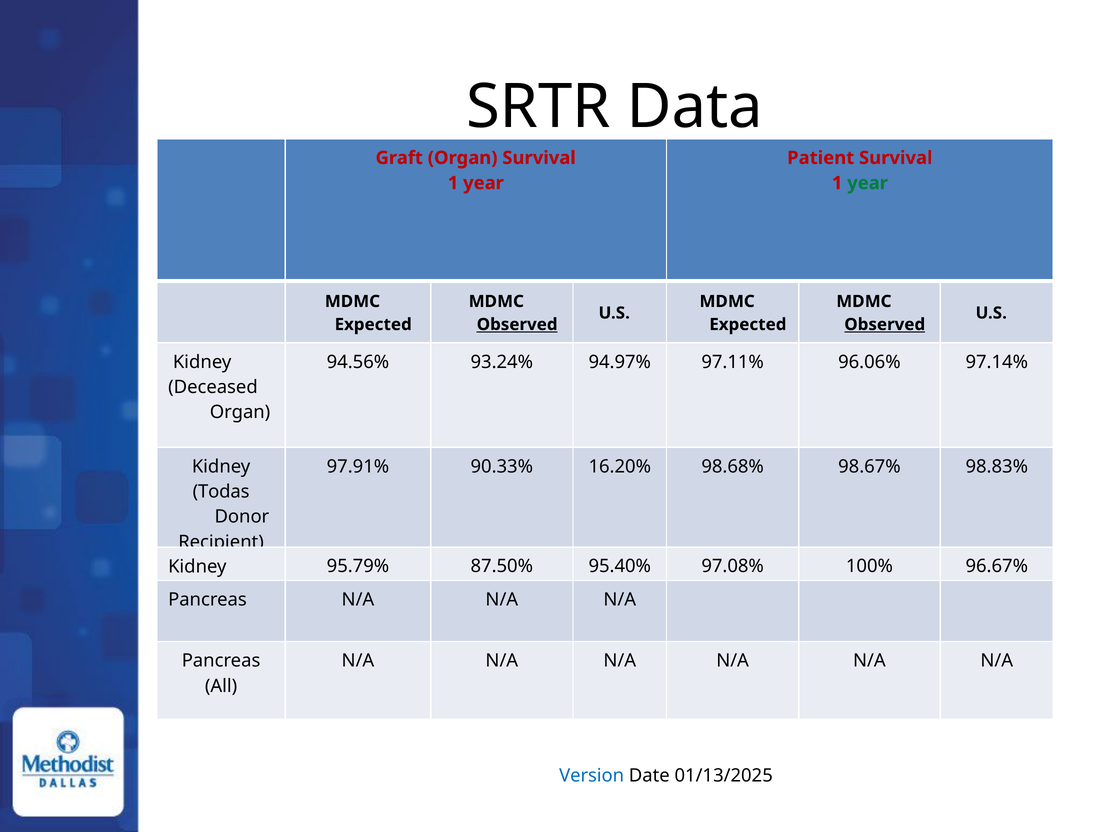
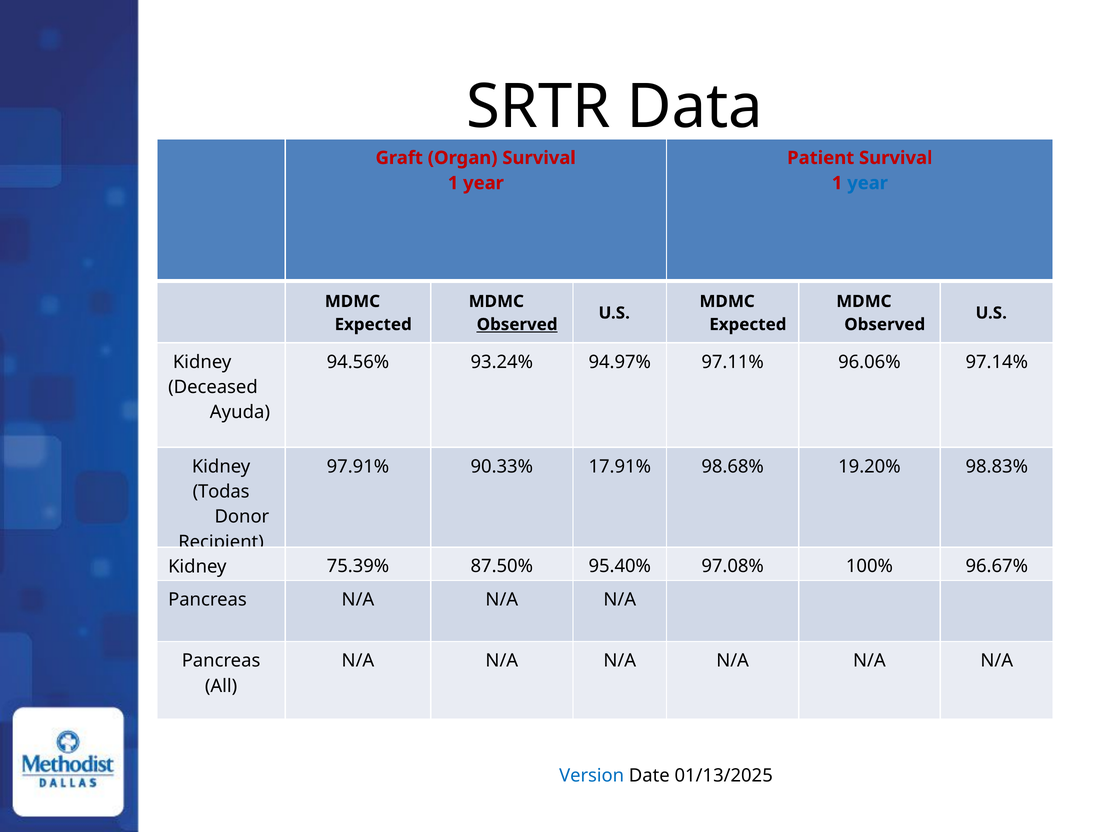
year colour: green -> blue (868, 183)
Observed underline: present -> none (885, 324)
Organ: Organ -> Ayuda (240, 412)
16.20%: 16.20% -> 17.91% (620, 466)
98.67%: 98.67% -> 19.20% (869, 466)
95.79%: 95.79% -> 75.39% (358, 566)
